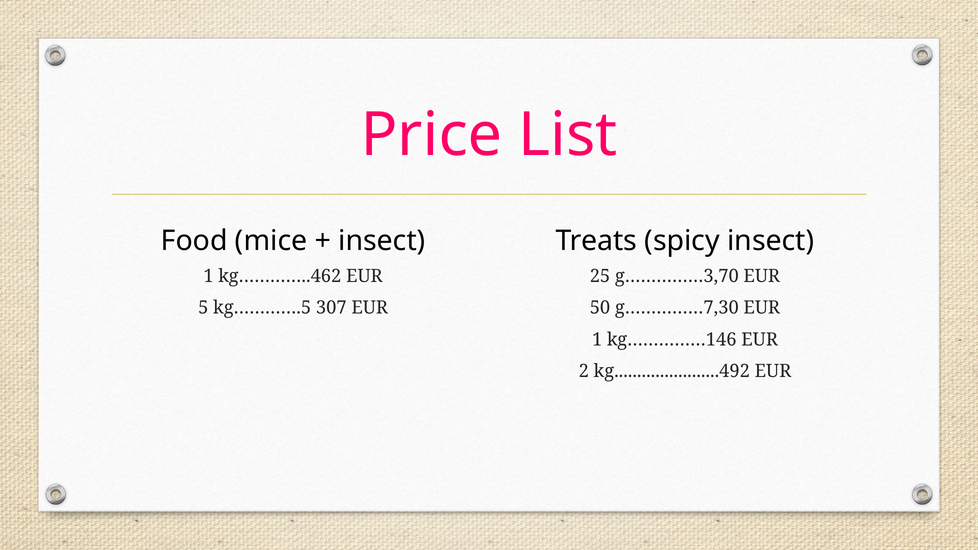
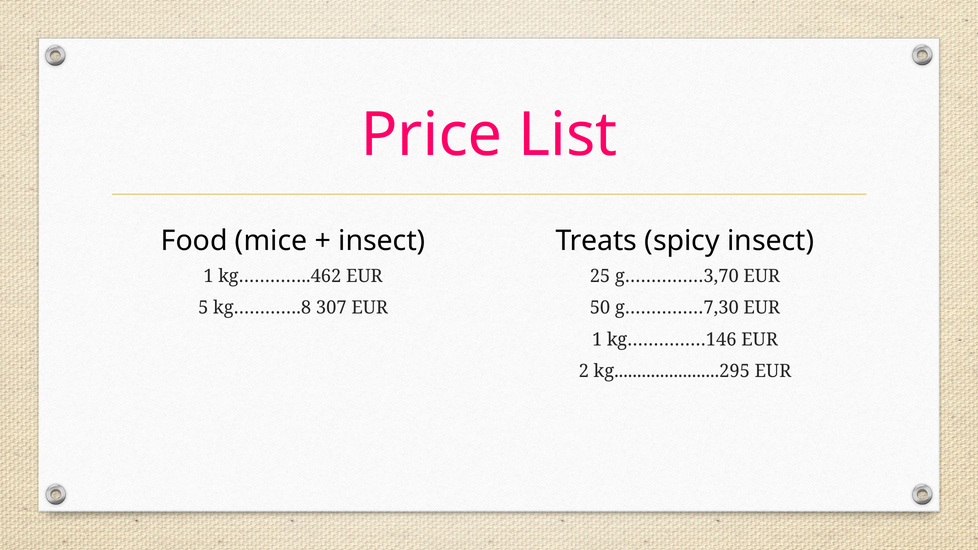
kg………….5: kg………….5 -> kg………….8 (262, 308)
kg.......................492: kg.......................492 -> kg.......................295 (672, 371)
